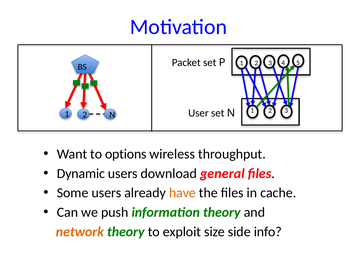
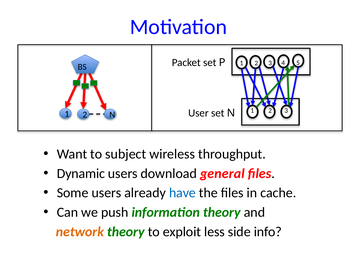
options: options -> subject (126, 154)
have colour: orange -> blue (182, 193)
size: size -> less (215, 232)
